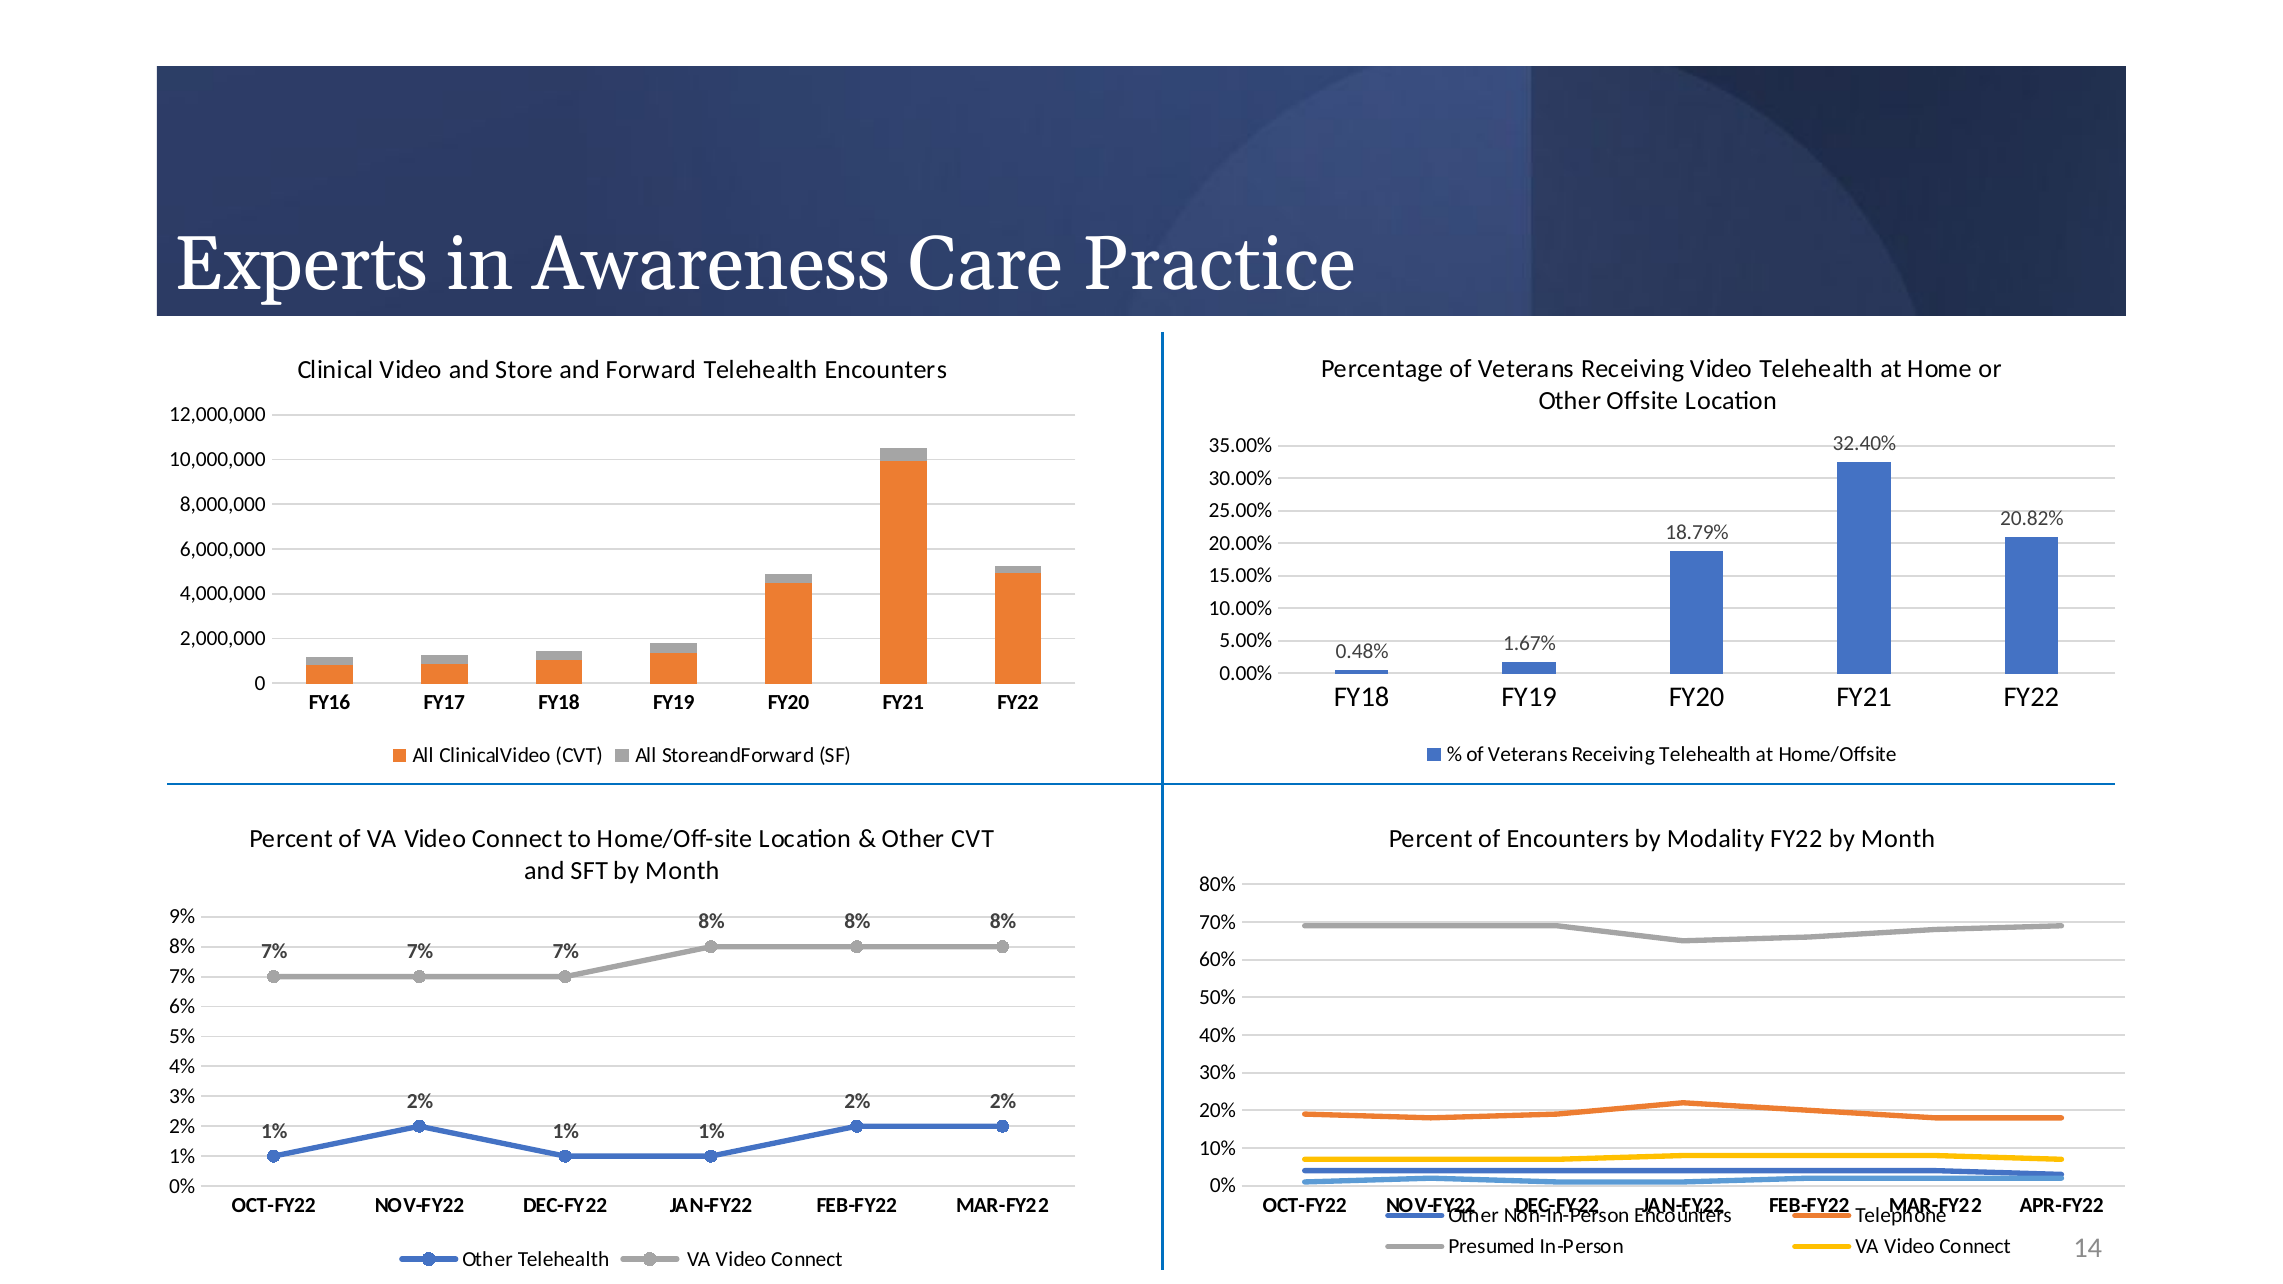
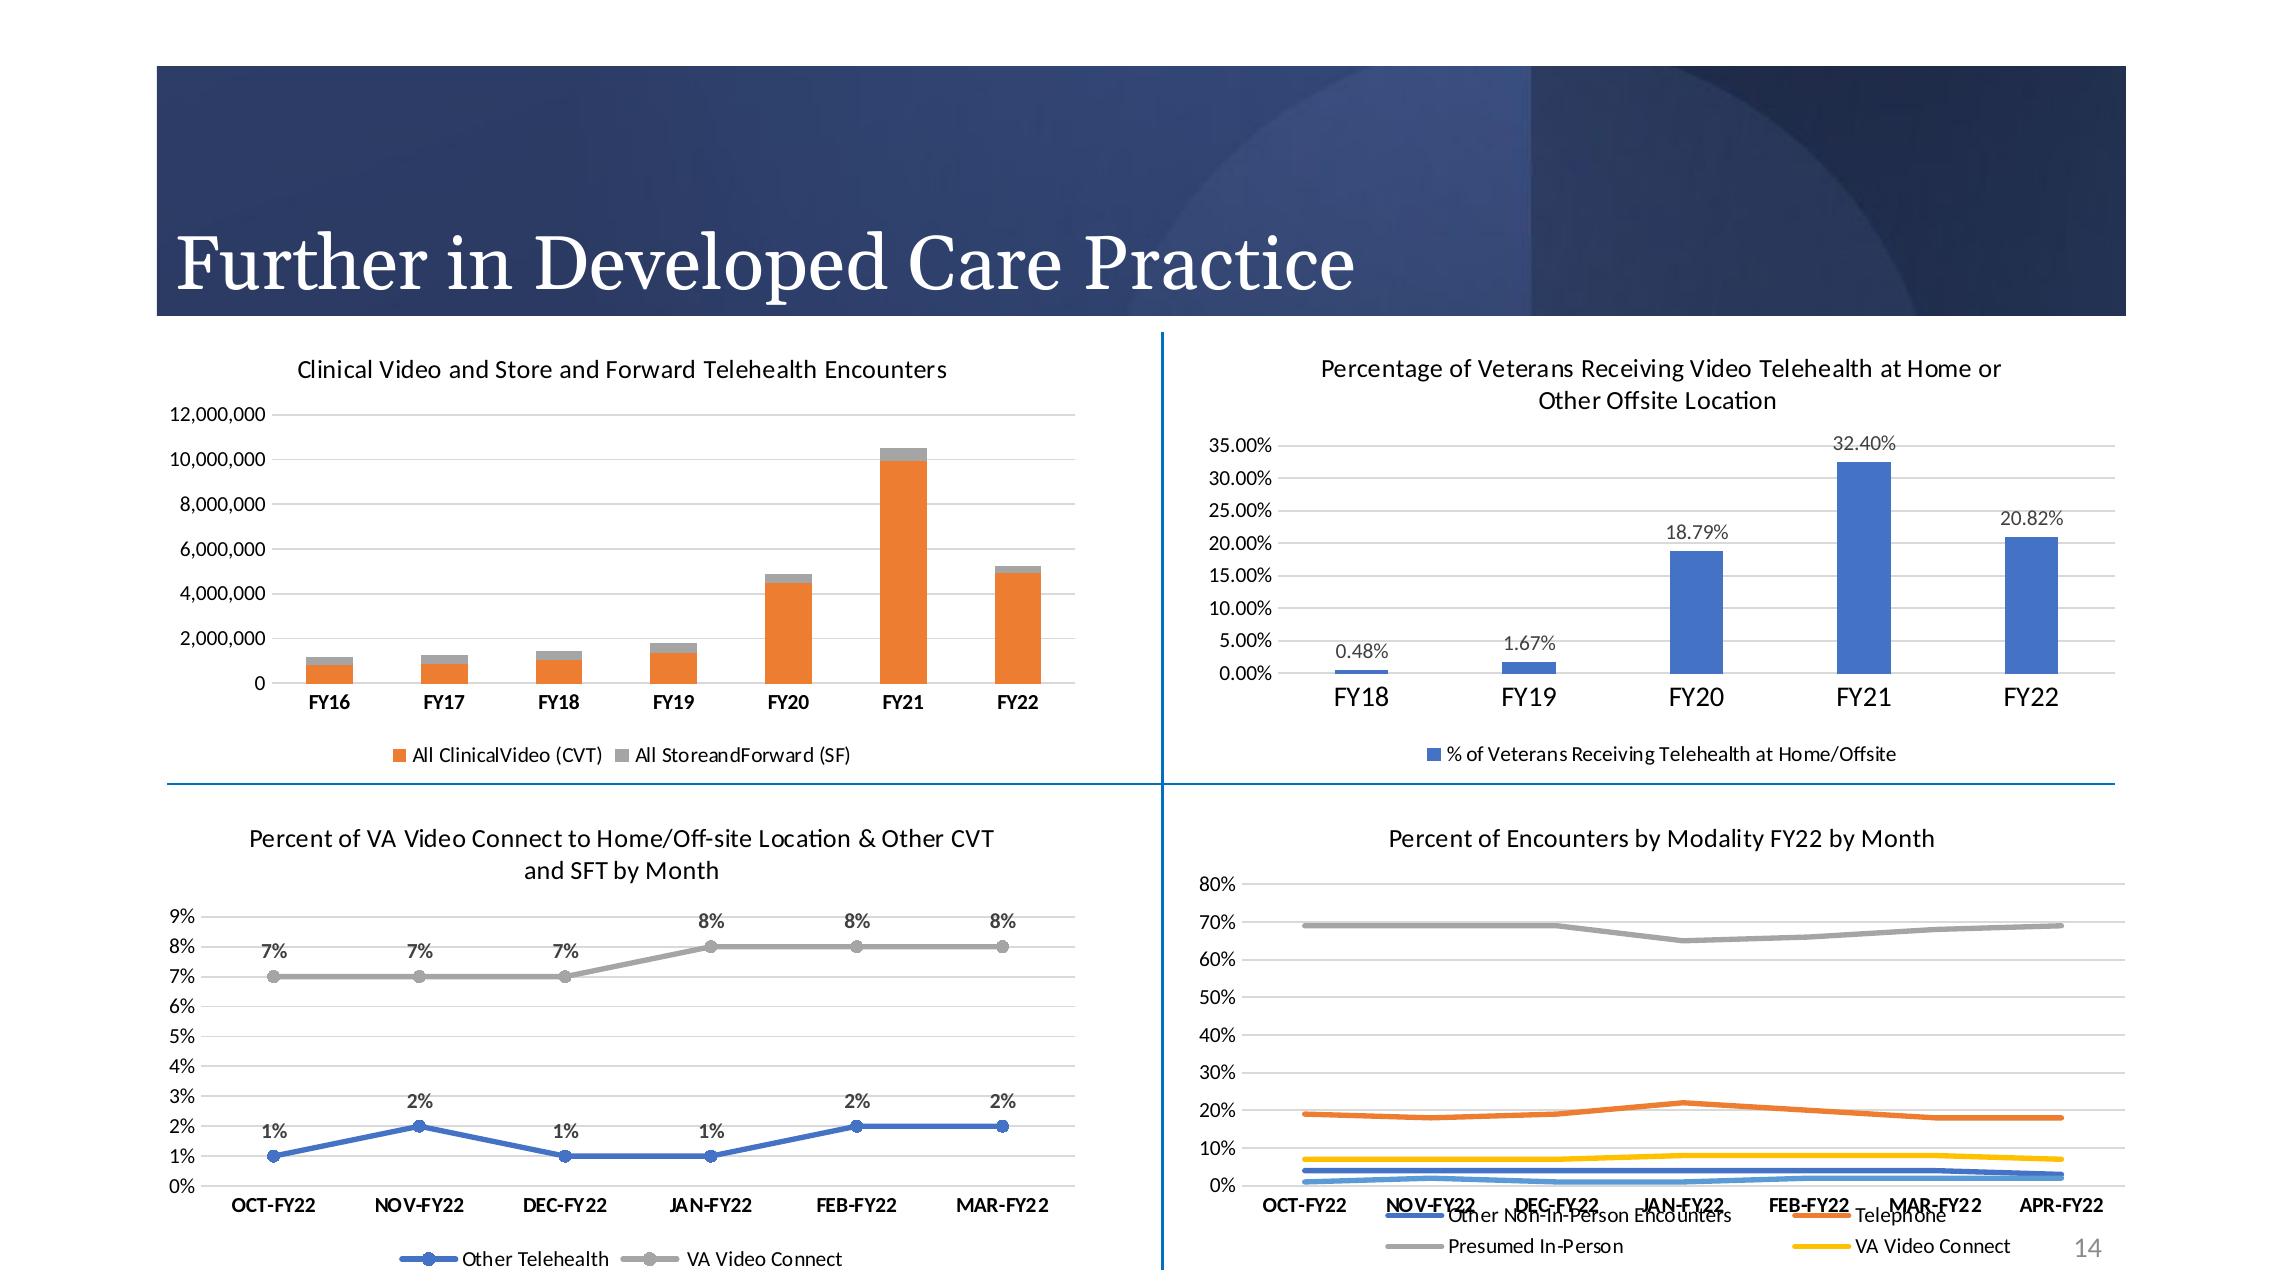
Experts: Experts -> Further (301, 264)
Awareness: Awareness -> Developed (711, 264)
